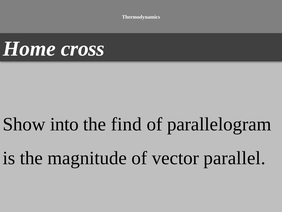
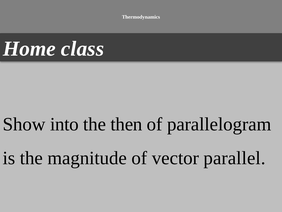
cross: cross -> class (83, 49)
find: find -> then (126, 124)
